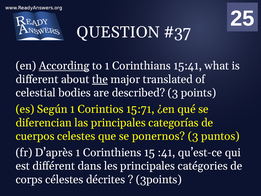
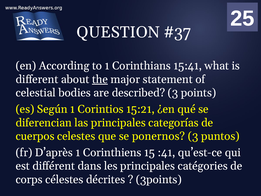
According underline: present -> none (64, 66)
translated: translated -> statement (168, 79)
15:71: 15:71 -> 15:21 (140, 109)
